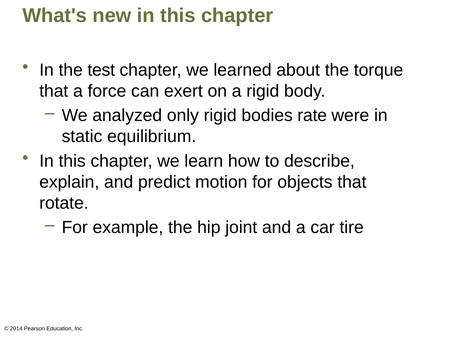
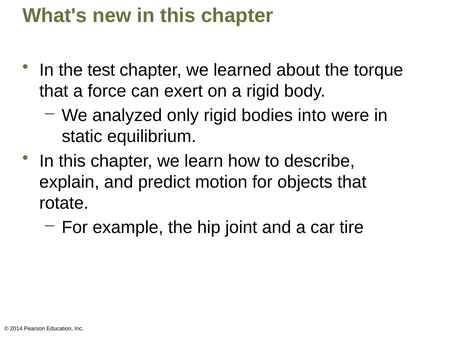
rate: rate -> into (312, 115)
